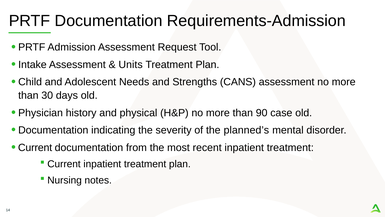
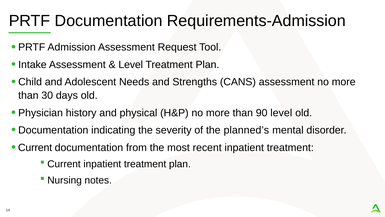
Units: Units -> Level (131, 65)
90 case: case -> level (281, 113)
